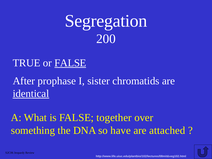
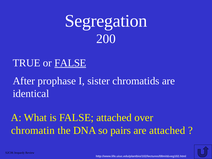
identical underline: present -> none (31, 94)
FALSE together: together -> attached (114, 118)
something: something -> chromatin (33, 130)
have: have -> pairs (121, 130)
